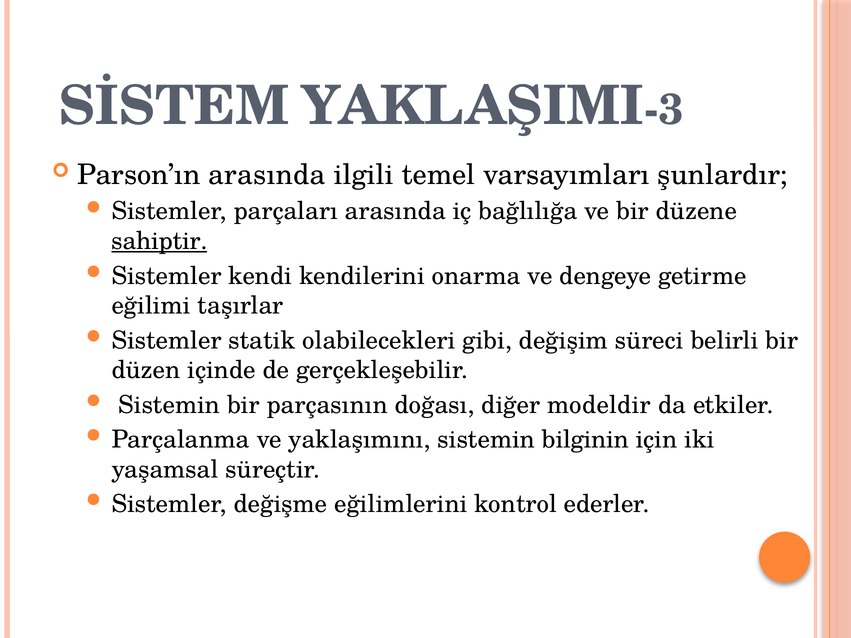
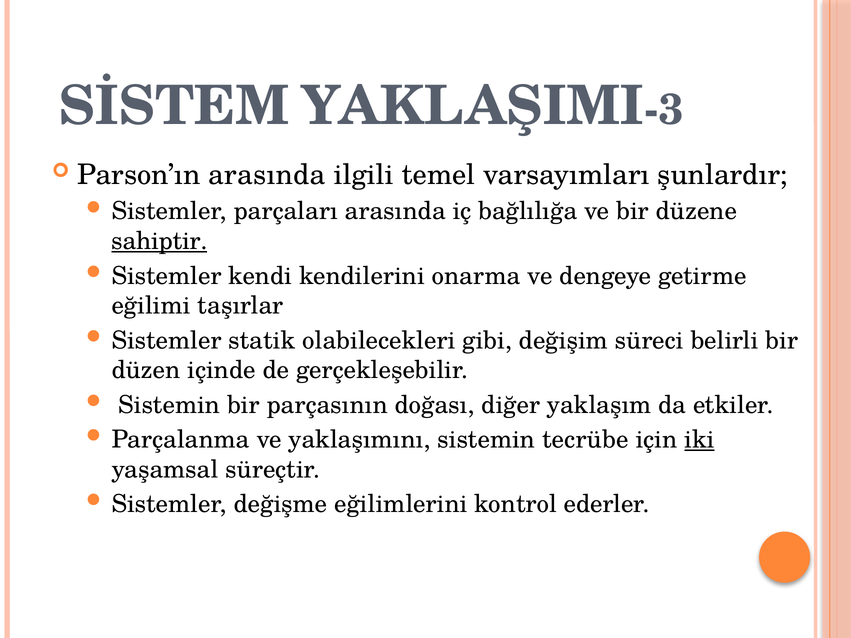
modeldir: modeldir -> yaklaşım (599, 405)
bilginin: bilginin -> tecrübe (585, 440)
iki underline: none -> present (700, 440)
